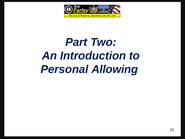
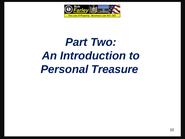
Allowing: Allowing -> Treasure (115, 69)
